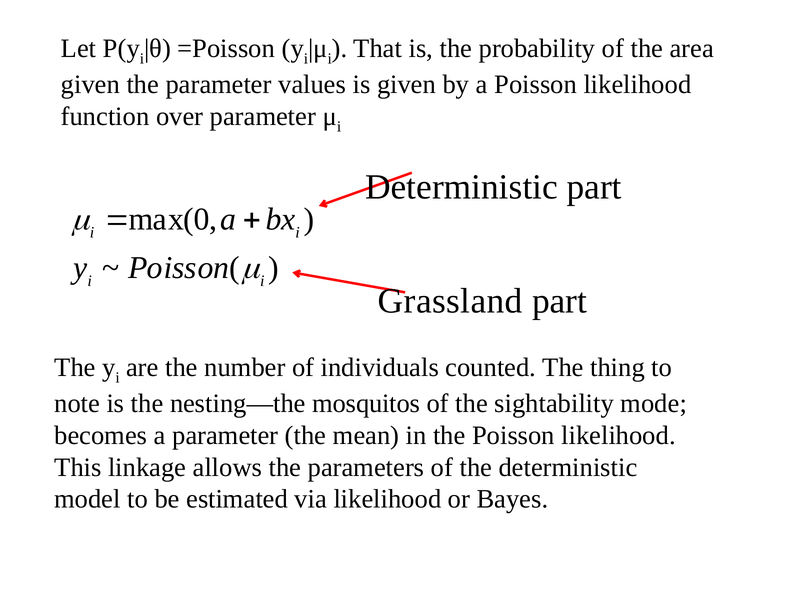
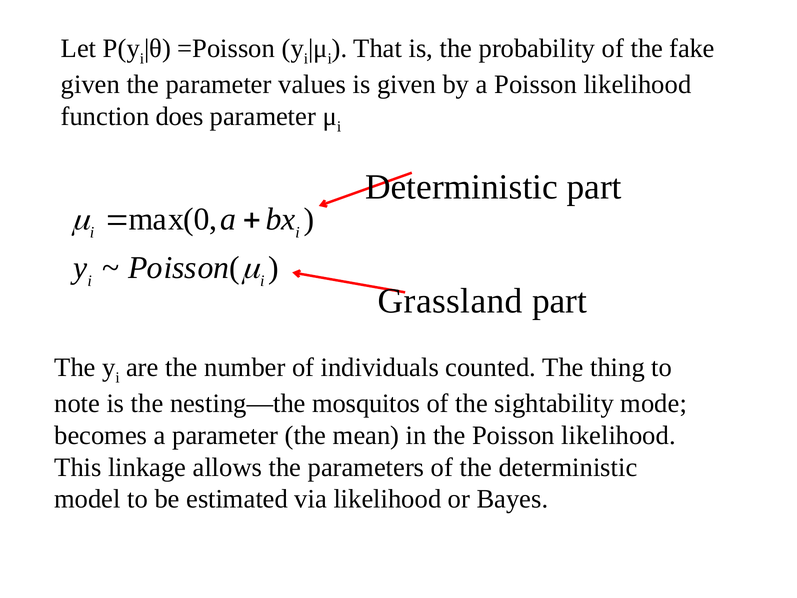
area: area -> fake (692, 48)
over: over -> does (180, 116)
